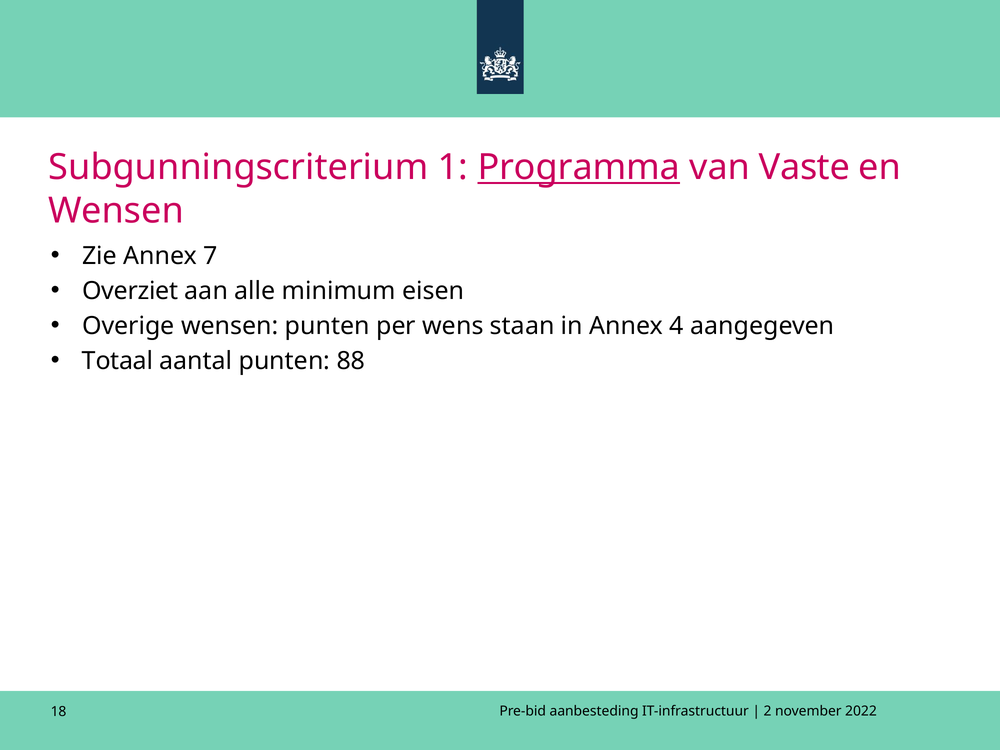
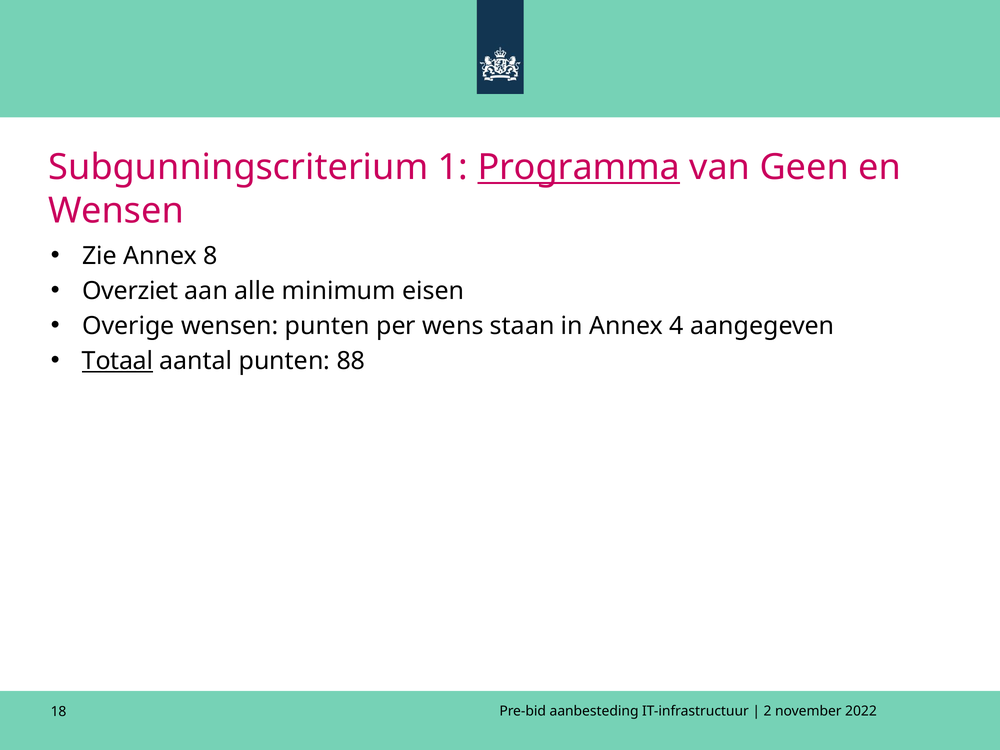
Vaste: Vaste -> Geen (804, 167)
7: 7 -> 8 (211, 256)
Totaal underline: none -> present (118, 361)
